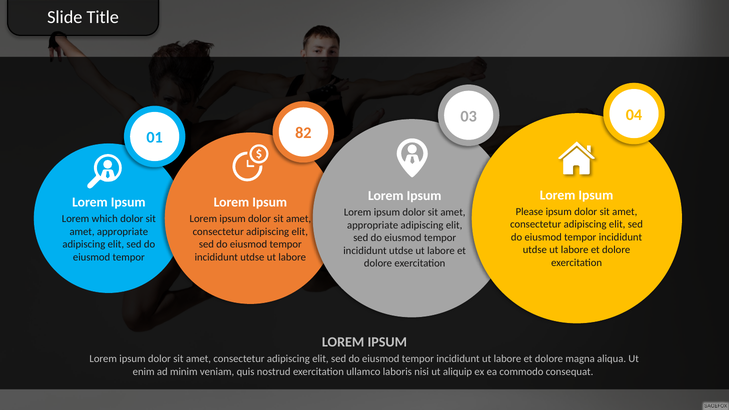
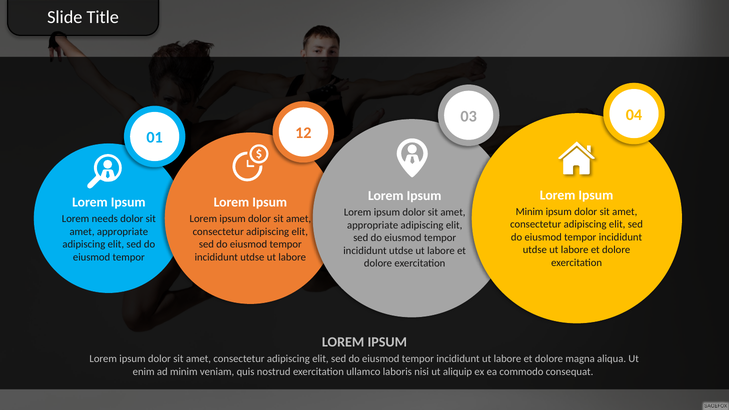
82: 82 -> 12 (303, 133)
Please: Please -> Minim (530, 212)
which: which -> needs (105, 219)
